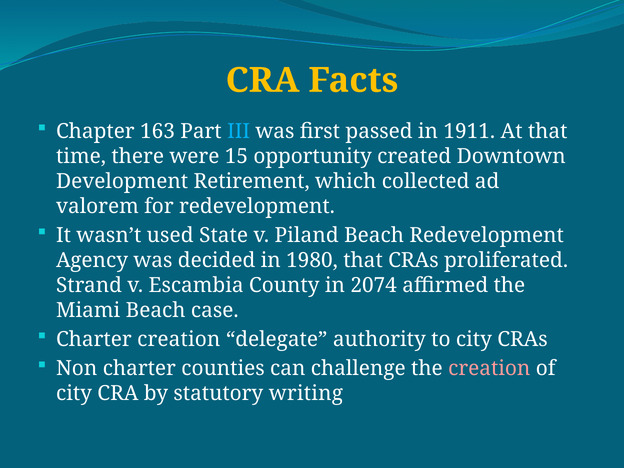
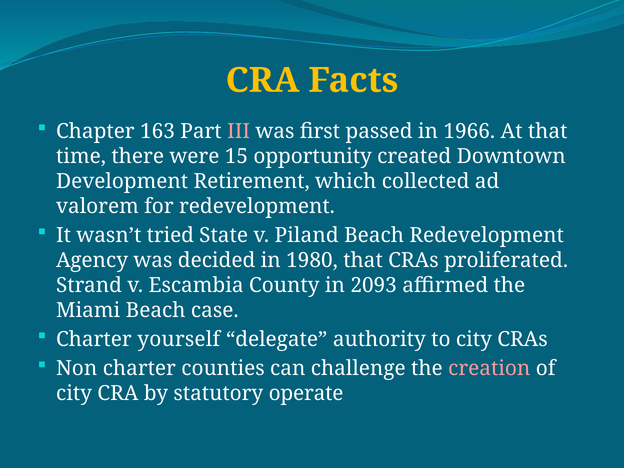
III colour: light blue -> pink (239, 131)
1911: 1911 -> 1966 (469, 131)
used: used -> tried (170, 235)
2074: 2074 -> 2093 (374, 285)
Charter creation: creation -> yourself (179, 339)
writing: writing -> operate (306, 394)
